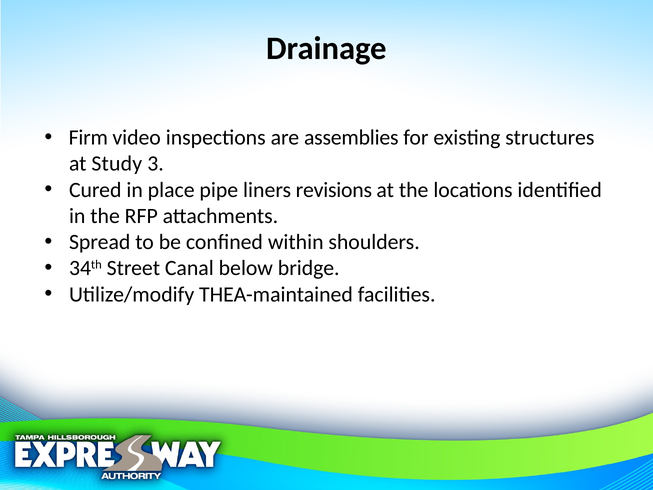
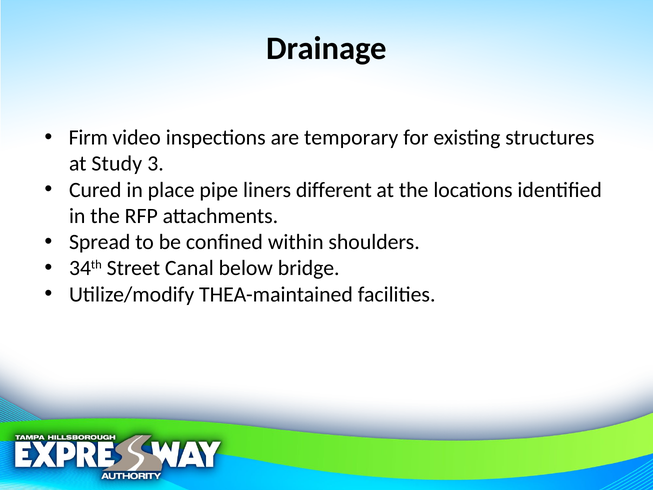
assemblies: assemblies -> temporary (351, 138)
revisions: revisions -> different (334, 190)
